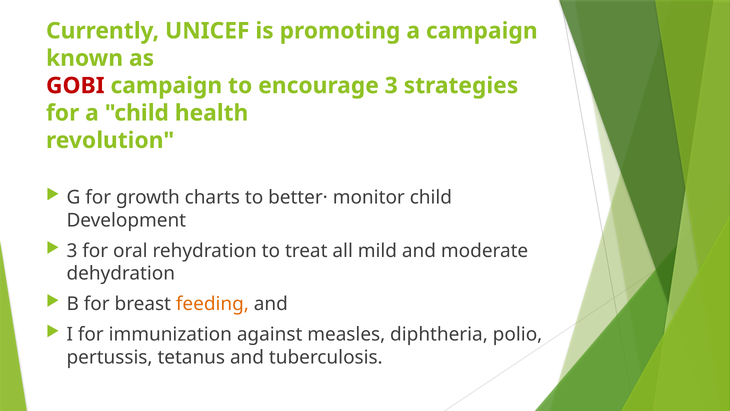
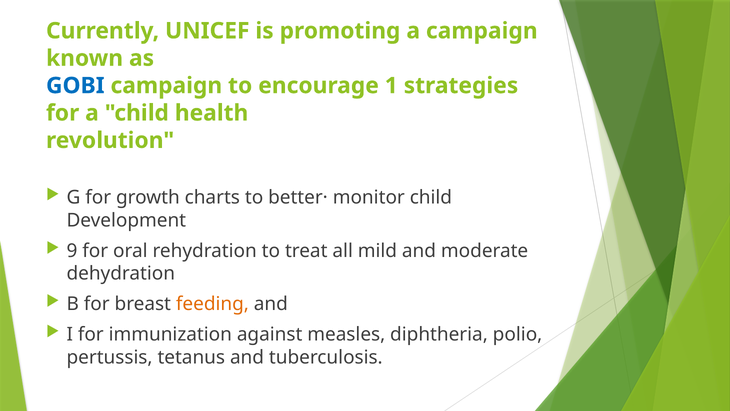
GOBI colour: red -> blue (75, 86)
encourage 3: 3 -> 1 (391, 86)
3: 3 -> 9 (72, 251)
